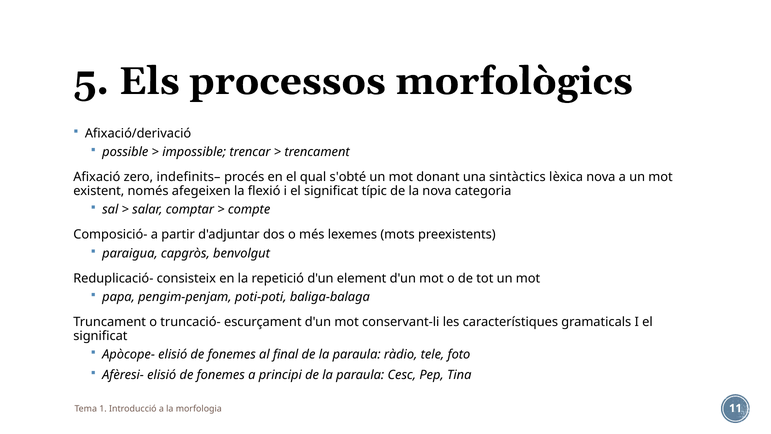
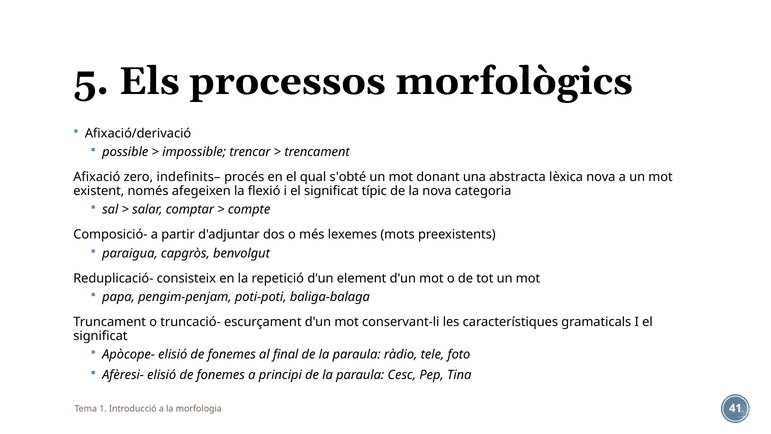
sintàctics: sintàctics -> abstracta (517, 177)
11: 11 -> 41 (735, 408)
